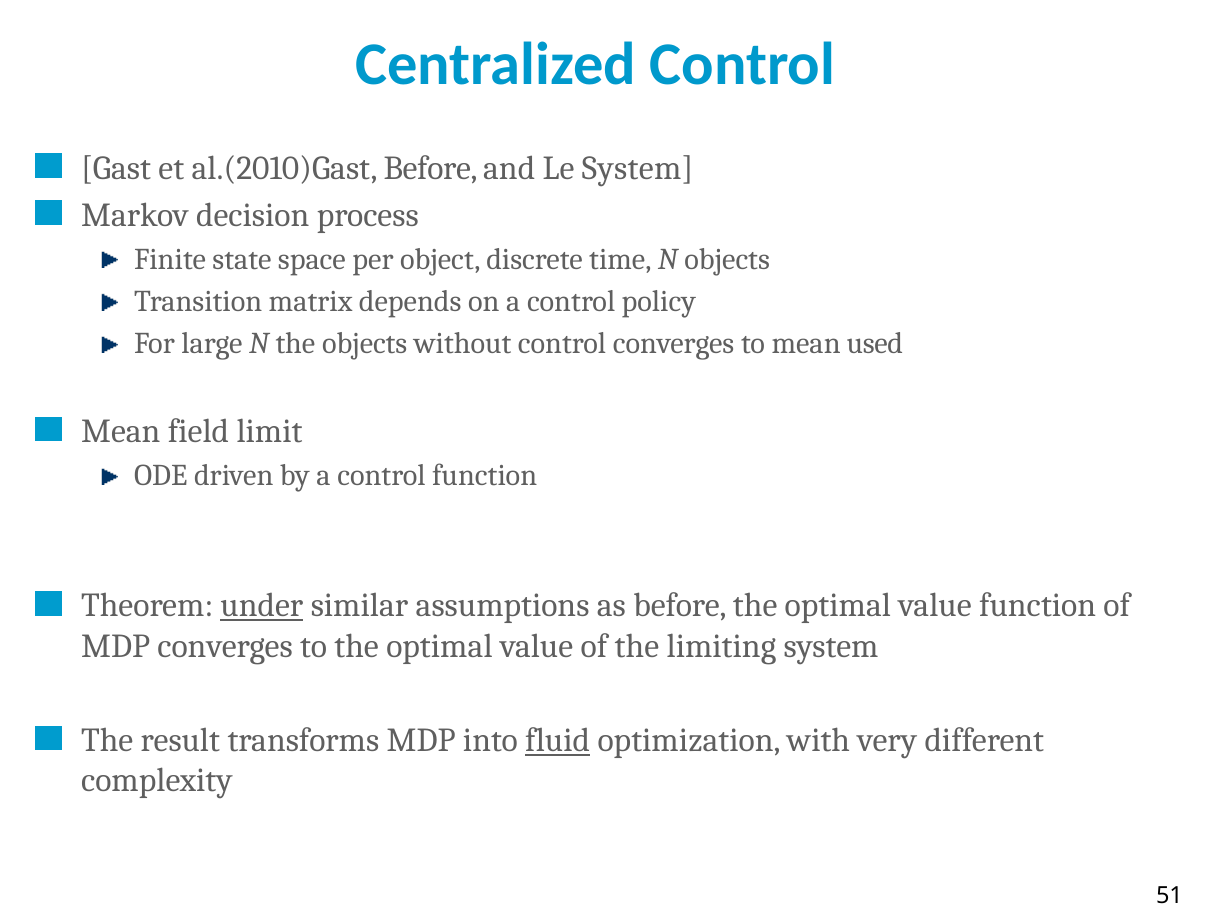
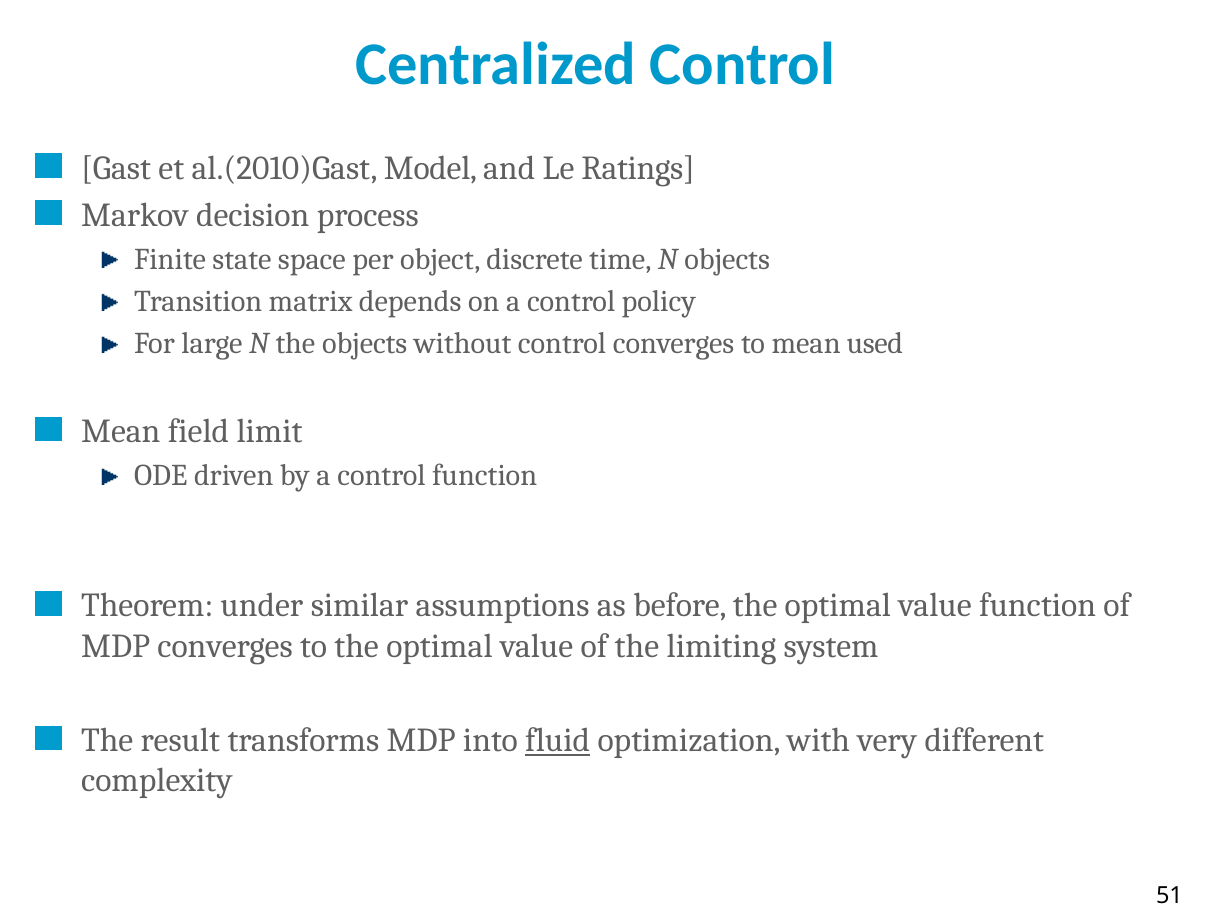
al.(2010)Gast Before: Before -> Model (430, 168)
Le System: System -> Ratings (638, 168)
under underline: present -> none (262, 606)
